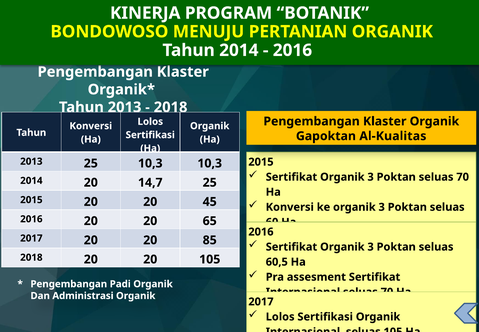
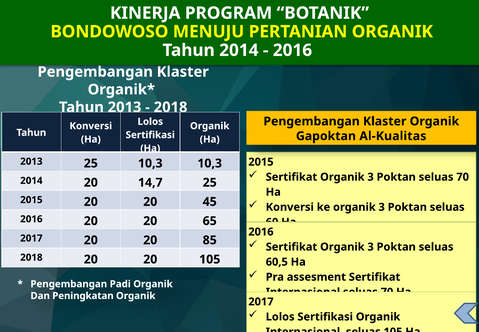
Administrasi: Administrasi -> Peningkatan (83, 295)
